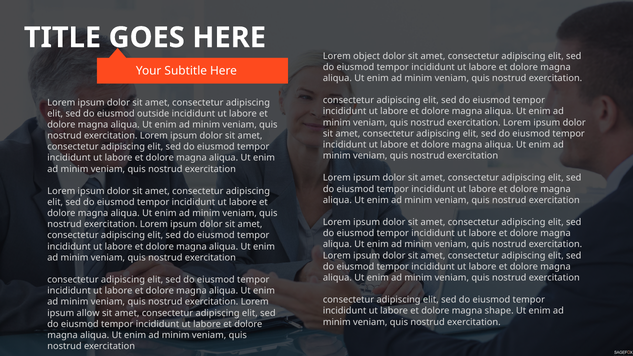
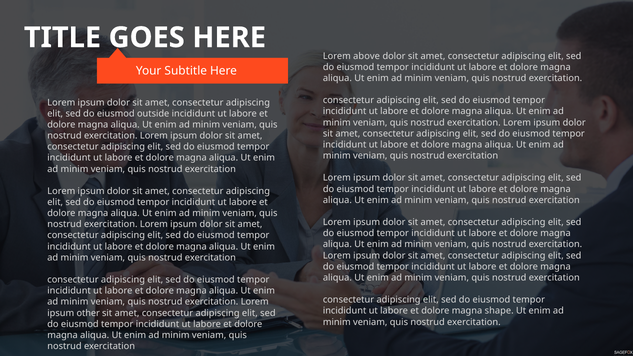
object: object -> above (367, 56)
allow: allow -> other (88, 313)
